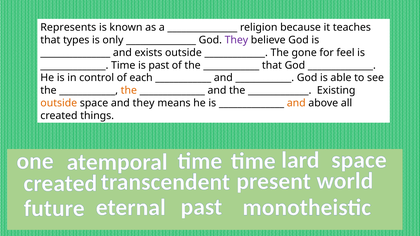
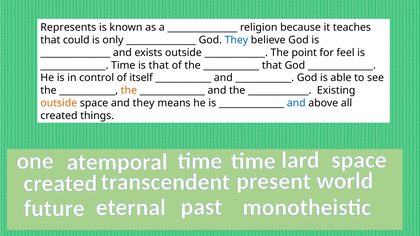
types: types -> could (76, 40)
They colour: purple -> blue (236, 40)
gone: gone -> point (304, 53)
is past: past -> that (159, 65)
each: each -> itself (141, 78)
and colour: orange -> blue (296, 103)
